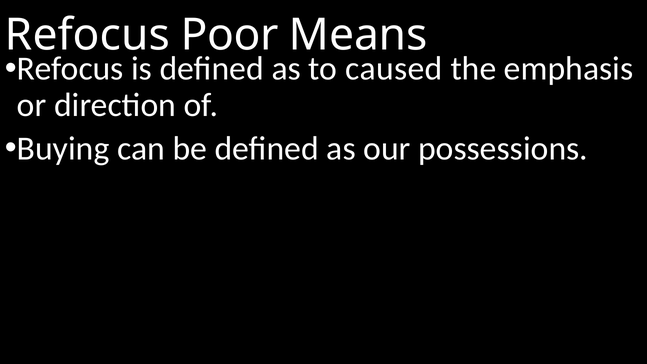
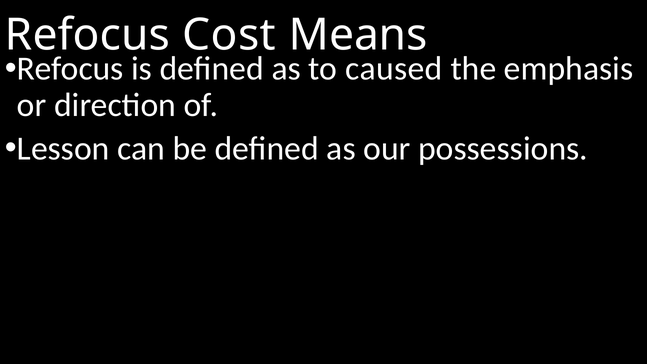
Poor: Poor -> Cost (229, 35)
Buying: Buying -> Lesson (63, 148)
